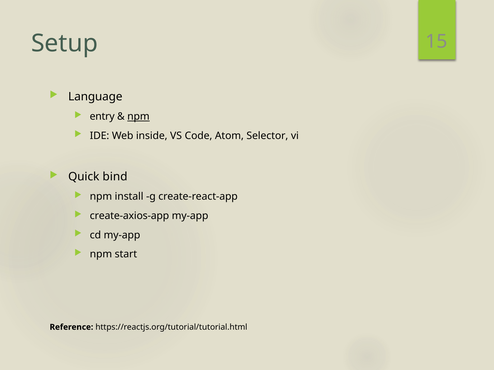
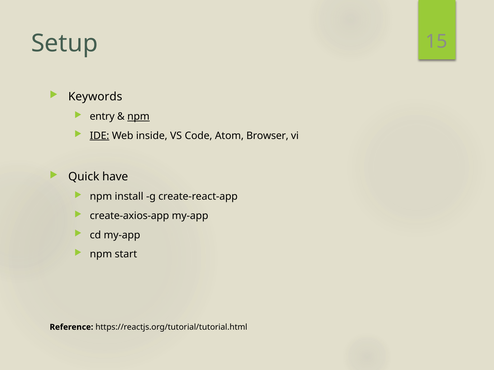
Language: Language -> Keywords (95, 97)
IDE underline: none -> present (100, 136)
Selector: Selector -> Browser (267, 136)
bind: bind -> have (115, 177)
